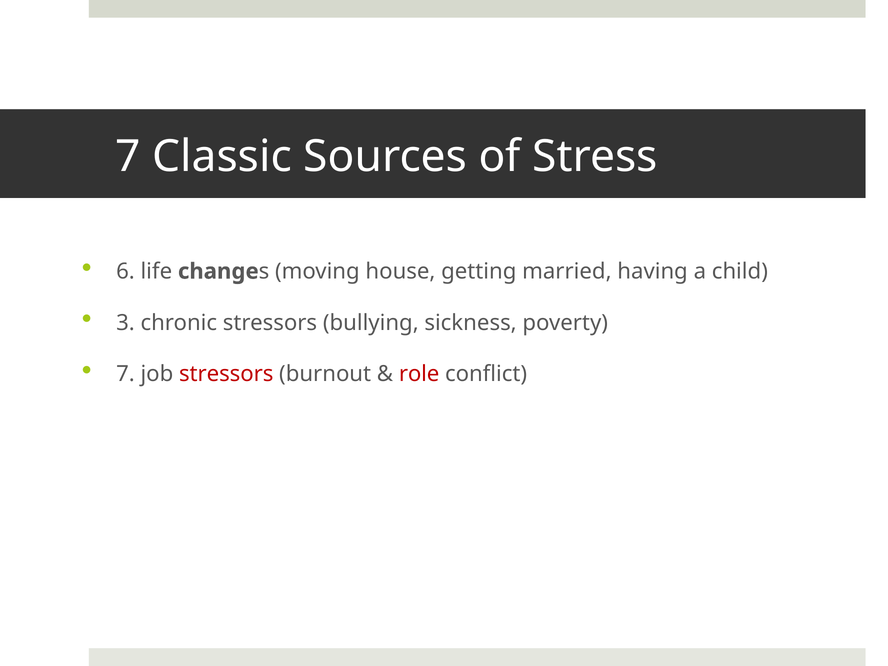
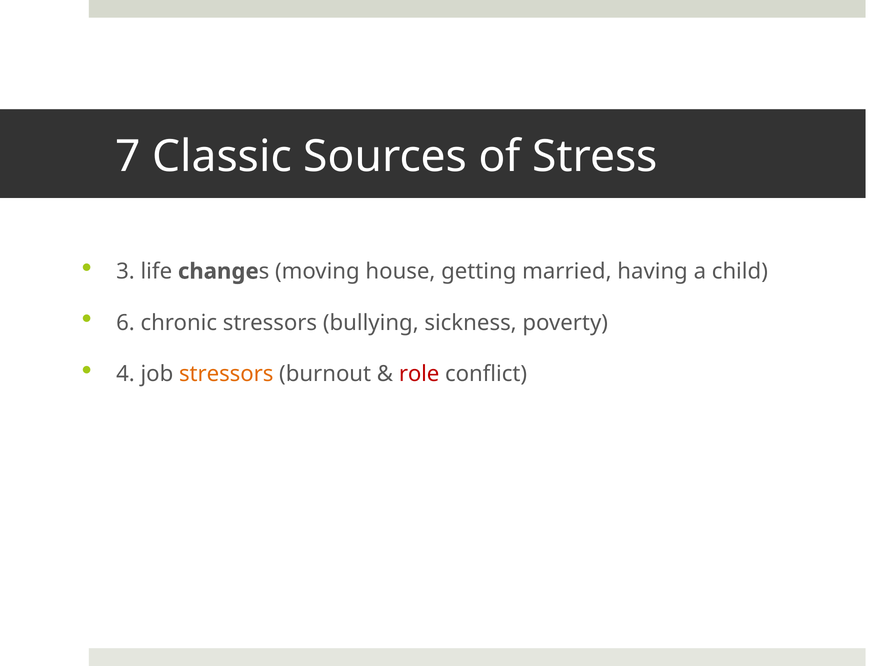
6: 6 -> 3 (126, 271)
3: 3 -> 6 (126, 323)
7: 7 -> 4 (126, 374)
stressors colour: red -> orange (226, 374)
